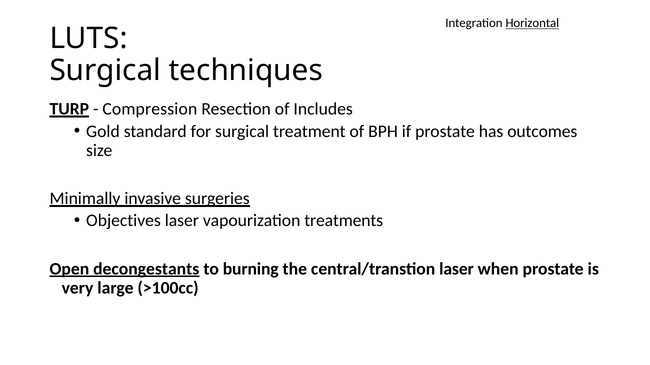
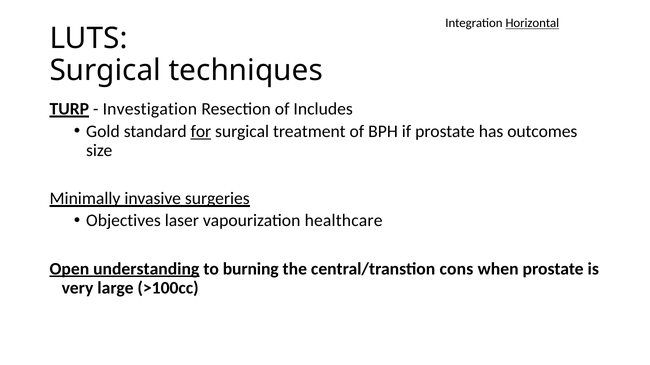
Compression: Compression -> Investigation (150, 109)
for underline: none -> present (201, 132)
treatments: treatments -> healthcare (344, 221)
decongestants: decongestants -> understanding (146, 269)
central/transtion laser: laser -> cons (456, 269)
